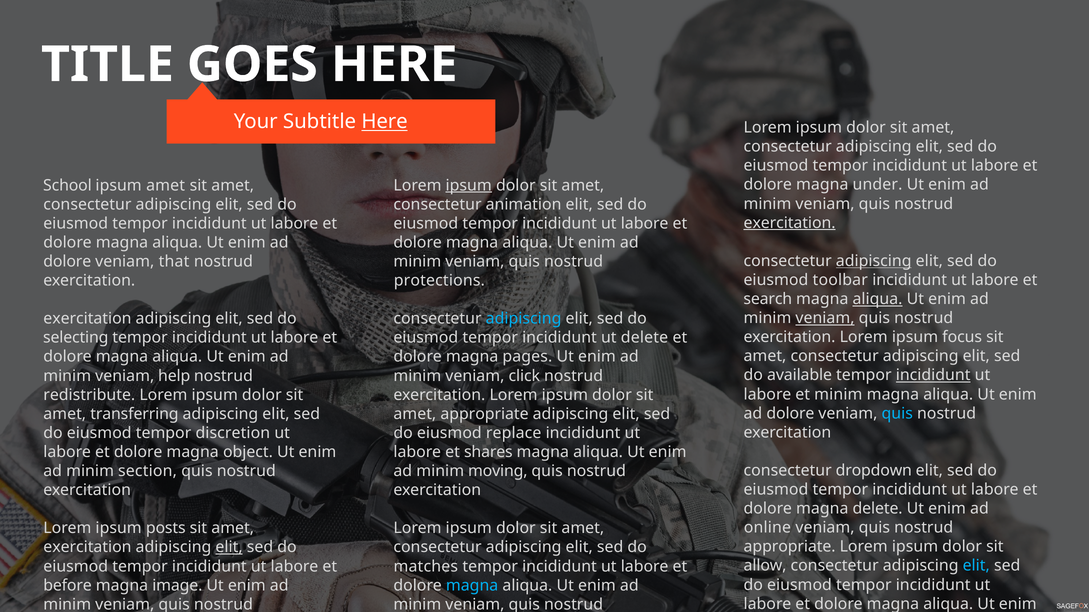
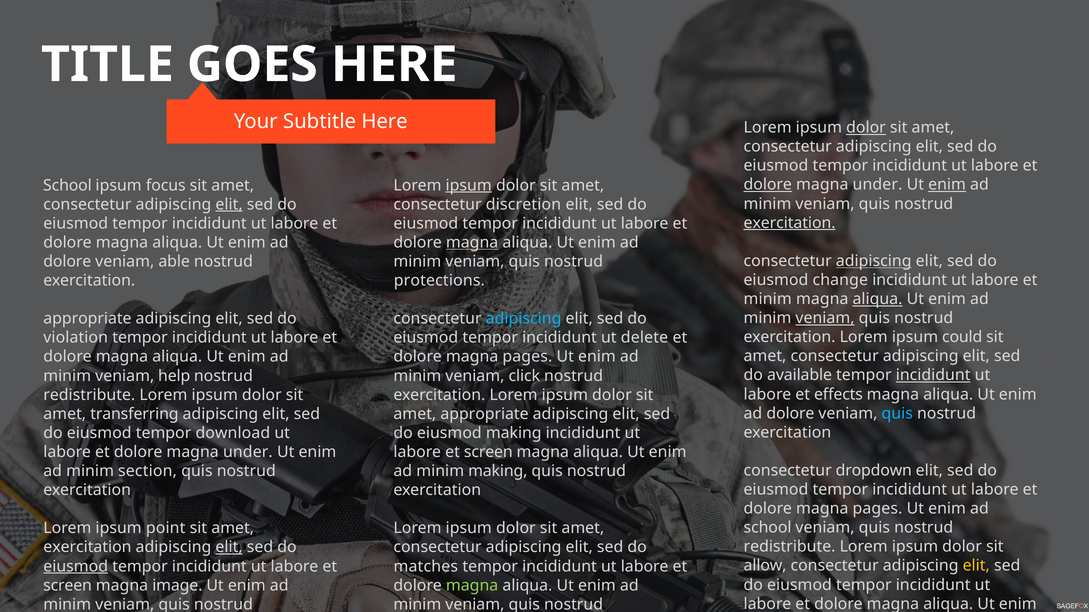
Here underline: present -> none (385, 122)
dolor underline: none -> present (866, 128)
dolore underline: none -> present (768, 185)
enim underline: none -> present (947, 185)
ipsum amet: amet -> focus (166, 185)
elit underline: none -> present (229, 205)
animation: animation -> discretion (523, 205)
magna underline: none -> present (472, 243)
that: that -> able (174, 262)
toolbar: toolbar -> change (840, 280)
search: search -> minim (768, 299)
exercitation: exercitation -> appropriate (87, 319)
focus: focus -> could (962, 337)
selecting: selecting -> violation (76, 338)
et minim: minim -> effects (838, 395)
discretion: discretion -> download (233, 433)
eiusmod replace: replace -> making (514, 433)
object: object -> under (248, 452)
shares: shares -> screen (488, 452)
minim moving: moving -> making (498, 471)
delete: delete -> pages (877, 509)
online: online -> school (768, 528)
posts: posts -> point (166, 529)
appropriate: appropriate -> redistribute (790, 547)
elit colour: light blue -> yellow (976, 566)
eiusmod underline: none -> present (76, 567)
before: before -> screen (68, 586)
magna colour: light blue -> light green (472, 586)
